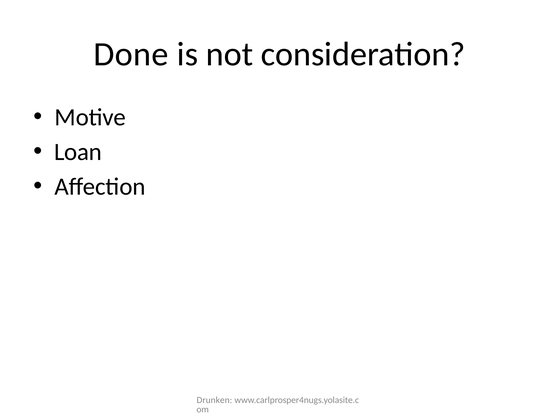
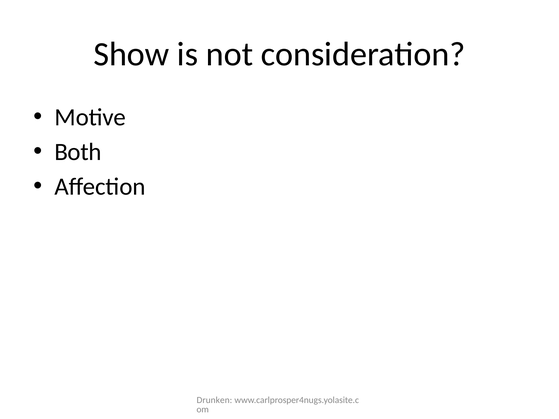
Done: Done -> Show (131, 54)
Loan: Loan -> Both (78, 152)
